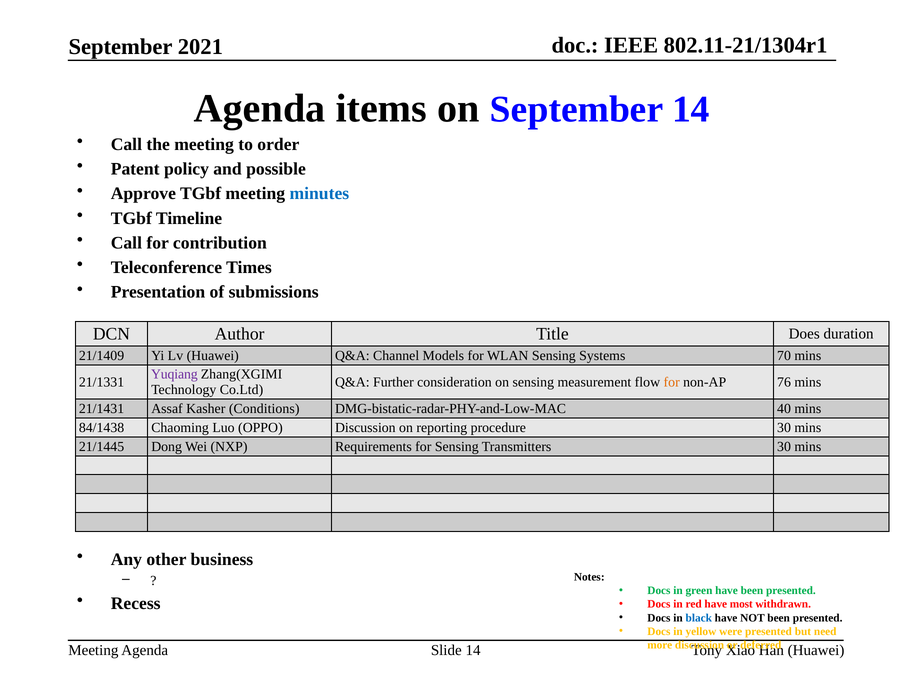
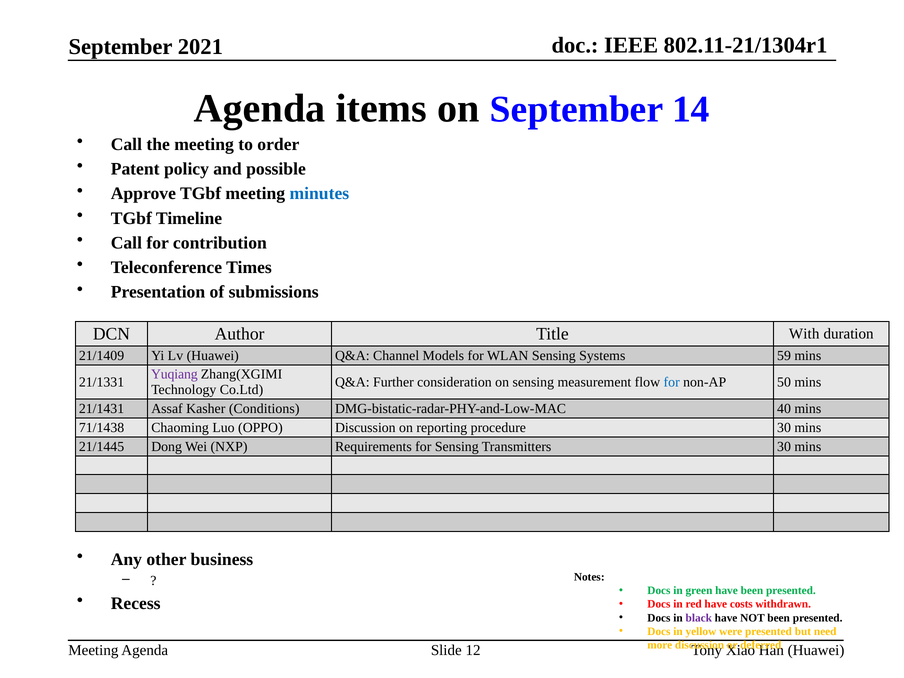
Does: Does -> With (804, 334)
70: 70 -> 59 (784, 355)
for colour: orange -> blue (672, 382)
76: 76 -> 50 (784, 382)
84/1438: 84/1438 -> 71/1438 (102, 428)
most: most -> costs (741, 604)
black colour: blue -> purple (699, 618)
Slide 14: 14 -> 12 (473, 650)
